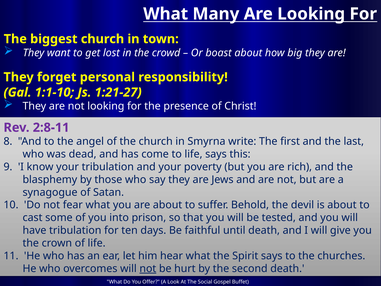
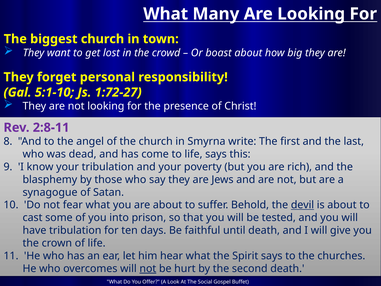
1:1-10: 1:1-10 -> 5:1-10 (54, 92)
1:21-27: 1:21-27 -> 1:72-27 (118, 92)
devil underline: none -> present (302, 205)
